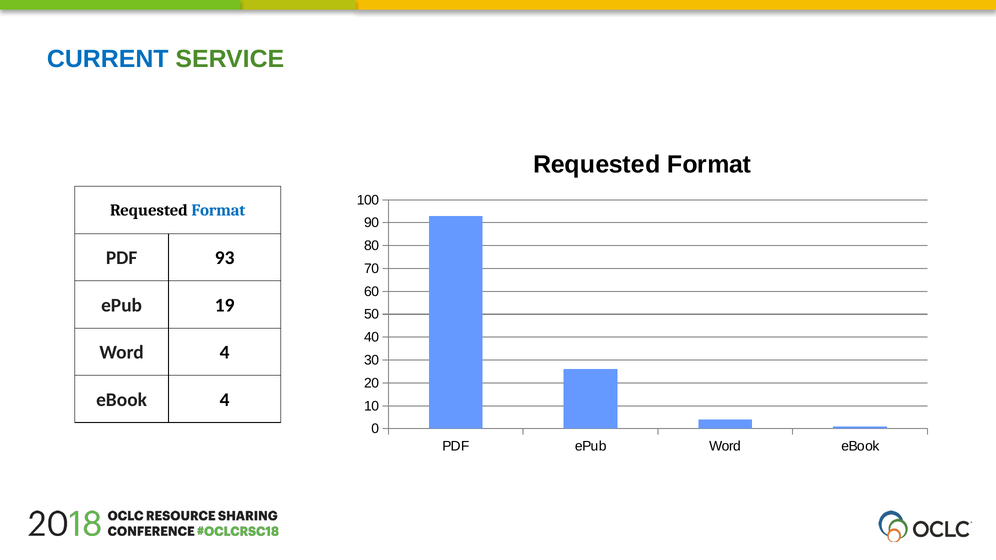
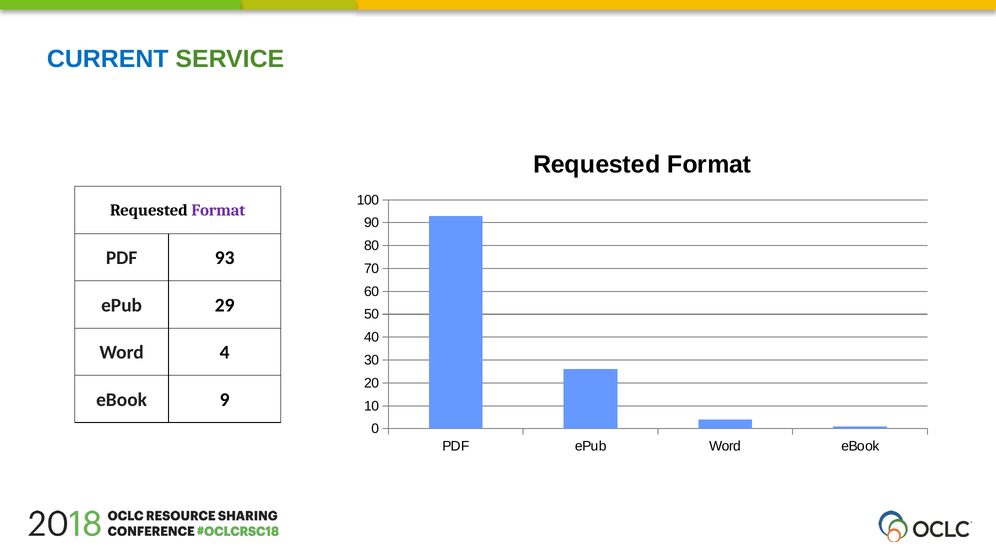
Format colour: blue -> purple (218, 211)
19: 19 -> 29 (225, 305)
eBook 4: 4 -> 9 (225, 400)
